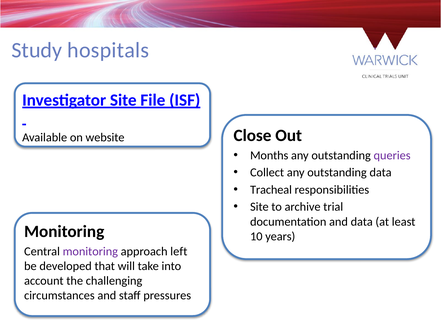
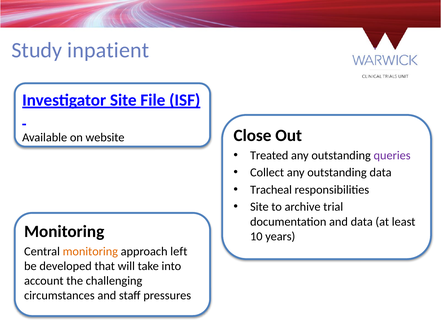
hospitals: hospitals -> inpatient (108, 50)
Months: Months -> Treated (269, 155)
monitoring colour: purple -> orange (90, 251)
